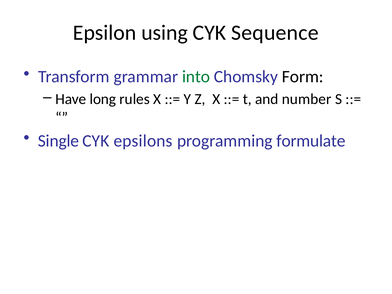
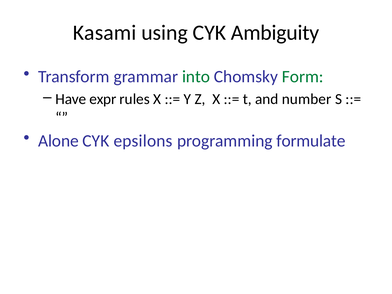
Epsilon: Epsilon -> Kasami (105, 33)
Sequence: Sequence -> Ambiguity (275, 33)
Form colour: black -> green (303, 77)
long: long -> expr (103, 99)
Single: Single -> Alone (58, 141)
